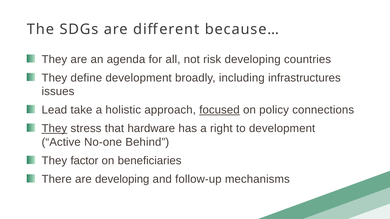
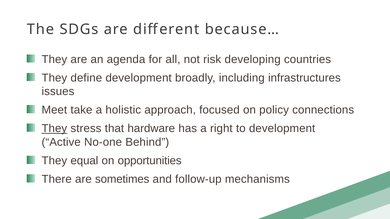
Lead: Lead -> Meet (54, 110)
focused underline: present -> none (219, 110)
factor: factor -> equal (84, 161)
beneficiaries: beneficiaries -> opportunities (150, 161)
are developing: developing -> sometimes (122, 179)
